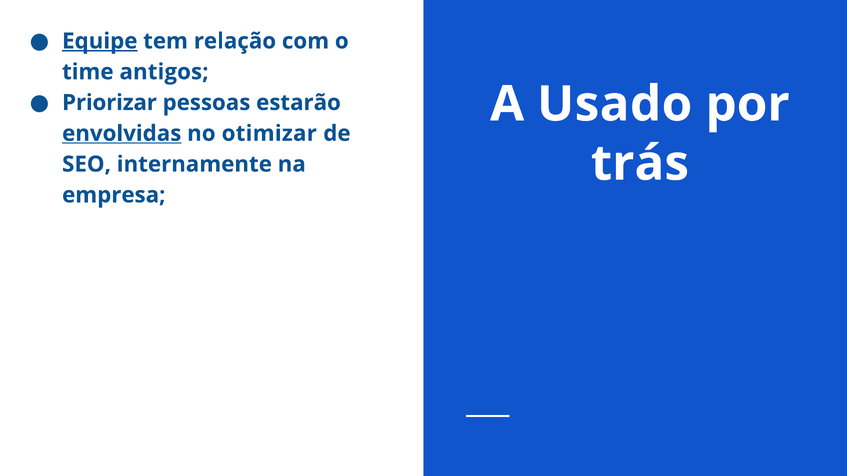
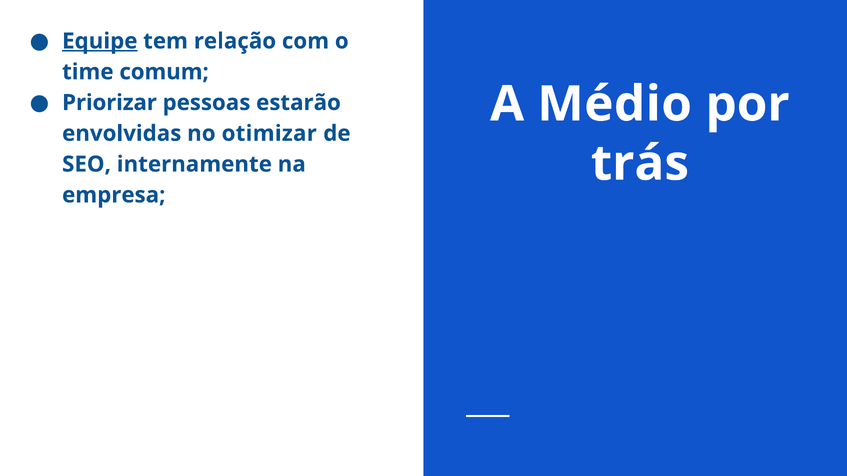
antigos: antigos -> comum (164, 72)
Usado: Usado -> Médio (615, 104)
envolvidas underline: present -> none (122, 134)
